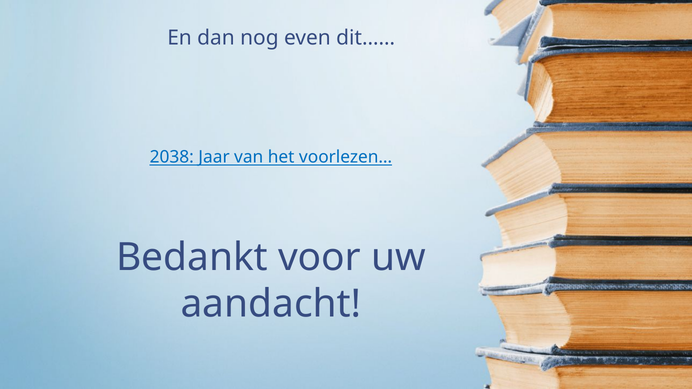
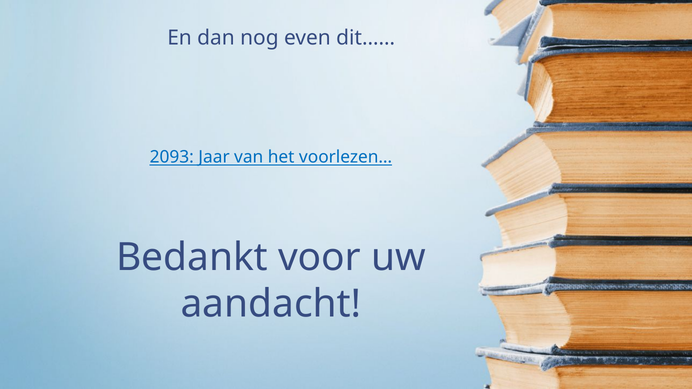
2038: 2038 -> 2093 (172, 157)
